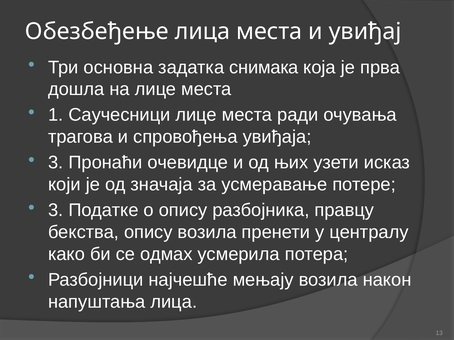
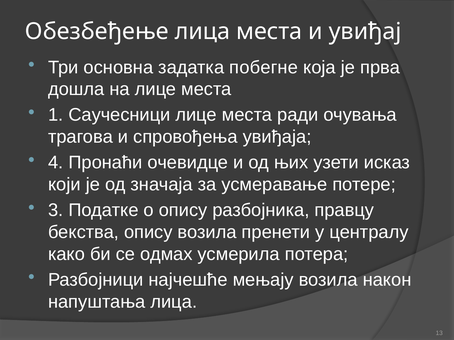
снимака: снимака -> побегне (264, 67)
3: 3 -> 4 (56, 163)
